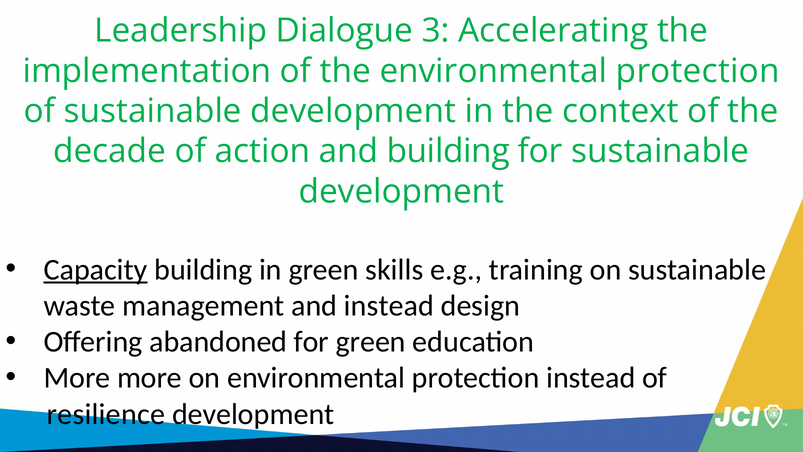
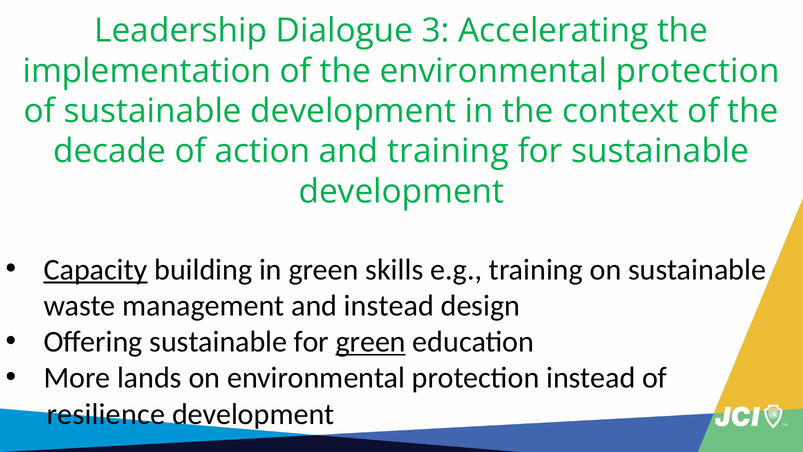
and building: building -> training (448, 151)
Offering abandoned: abandoned -> sustainable (218, 342)
green underline: none -> present (371, 342)
More more: more -> lands (149, 378)
